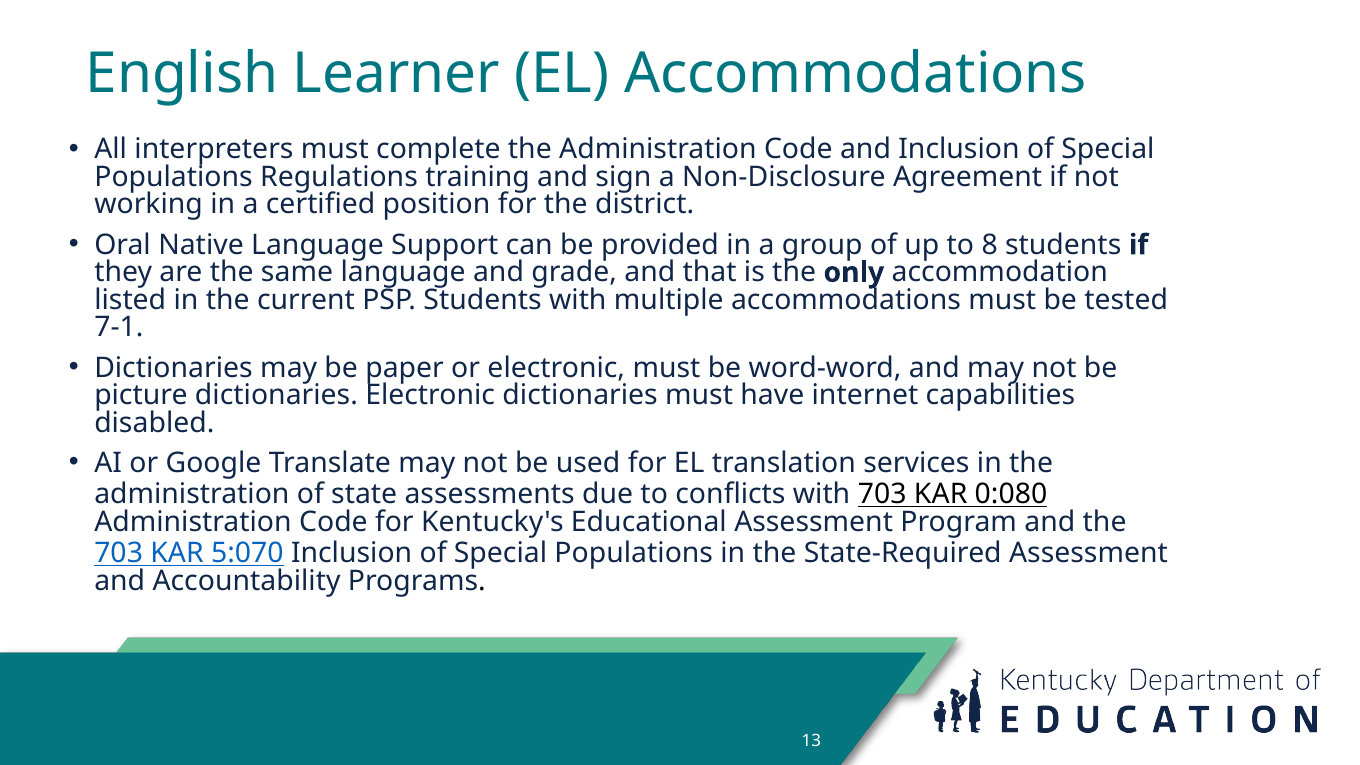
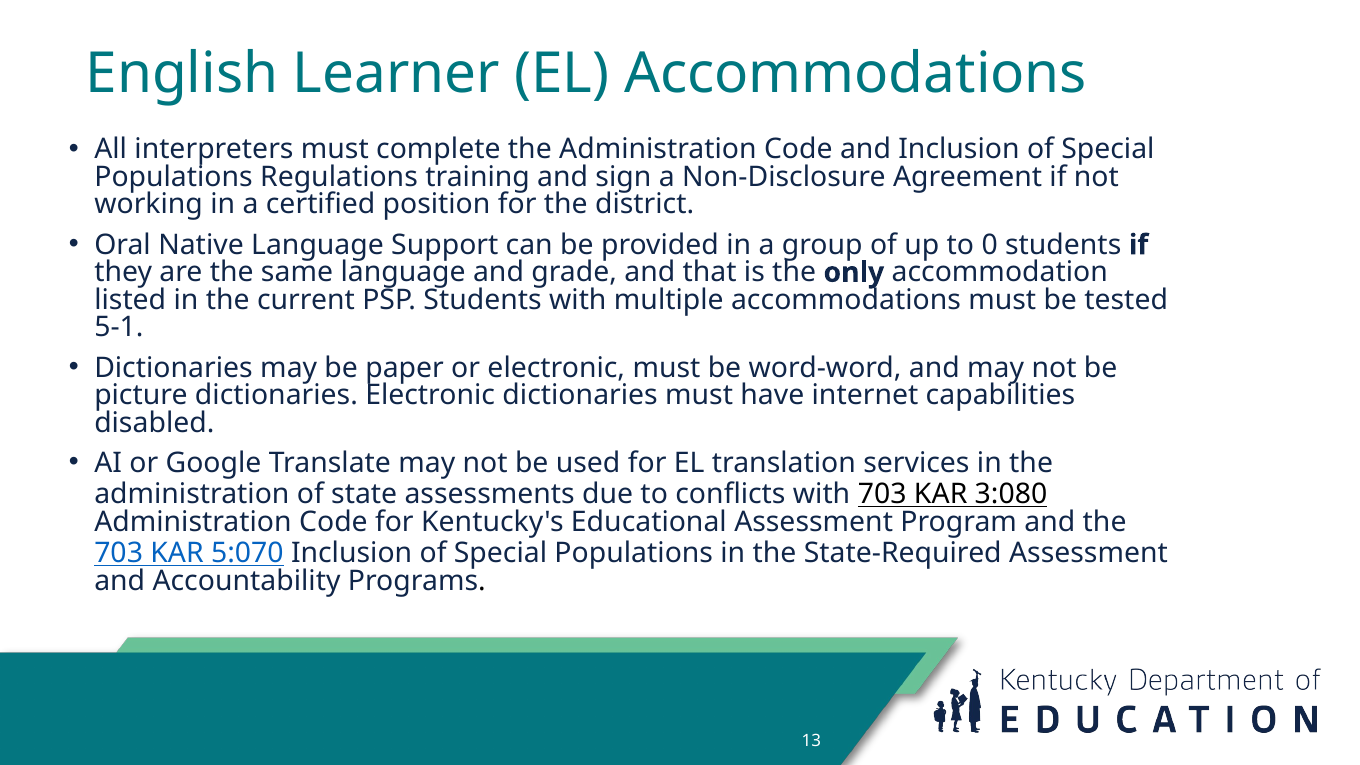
8: 8 -> 0 (990, 245)
7-1: 7-1 -> 5-1 (119, 328)
0:080: 0:080 -> 3:080 (1011, 494)
